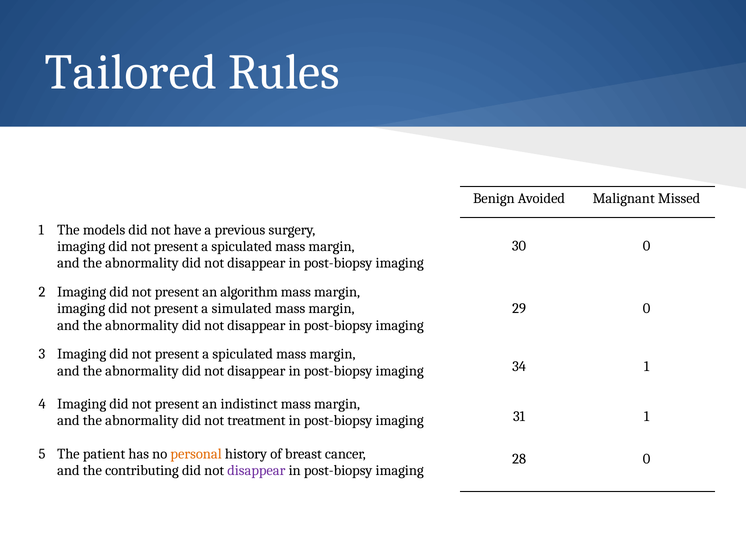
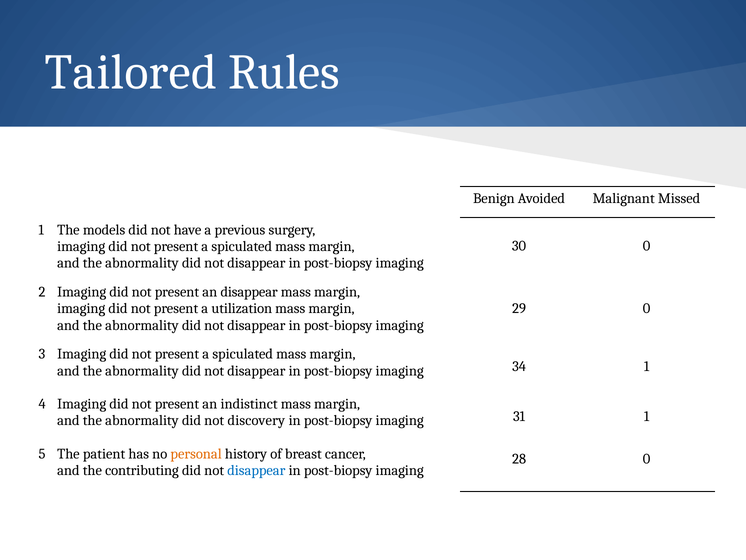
an algorithm: algorithm -> disappear (249, 292)
simulated: simulated -> utilization (242, 308)
treatment: treatment -> discovery (256, 420)
disappear colour: purple -> blue (256, 470)
